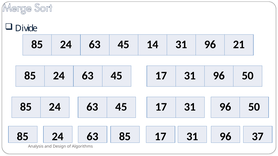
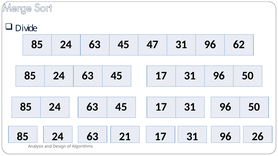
14: 14 -> 47 (152, 45)
21: 21 -> 62 (239, 45)
63 85: 85 -> 21 (125, 137)
37: 37 -> 26 (258, 137)
